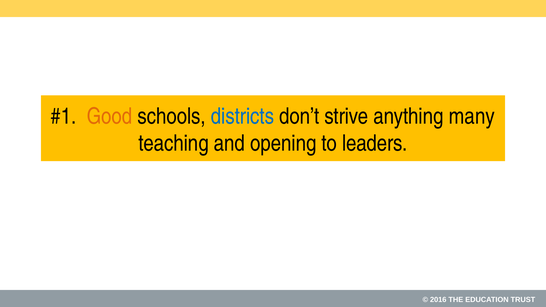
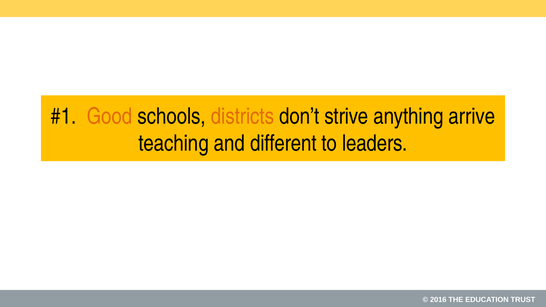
districts colour: blue -> orange (242, 116)
many: many -> arrive (472, 116)
opening: opening -> different (283, 144)
